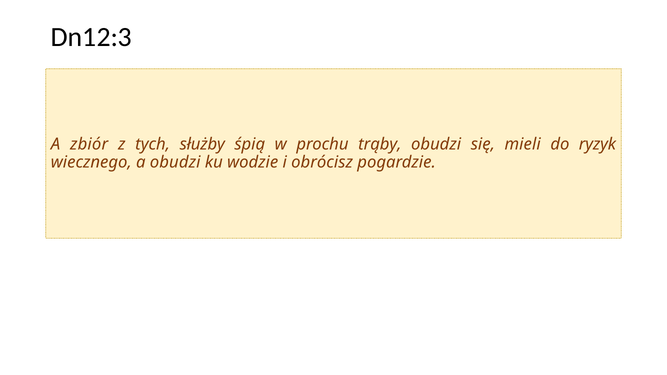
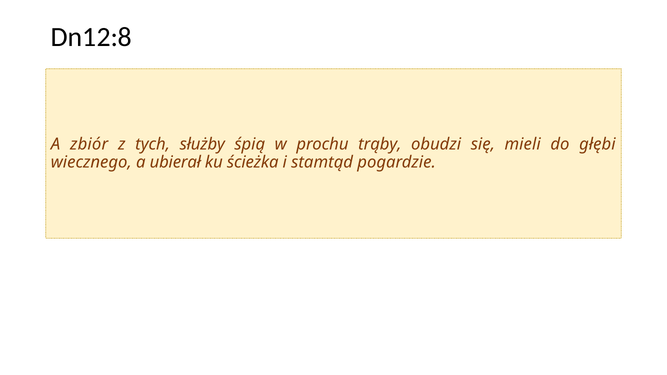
Dn12:3: Dn12:3 -> Dn12:8 (91, 37)
ryzyk: ryzyk -> głębi (597, 144)
a obudzi: obudzi -> ubierał (175, 162)
wodzie: wodzie -> ścieżka (253, 162)
obrócisz: obrócisz -> stamtąd (322, 162)
